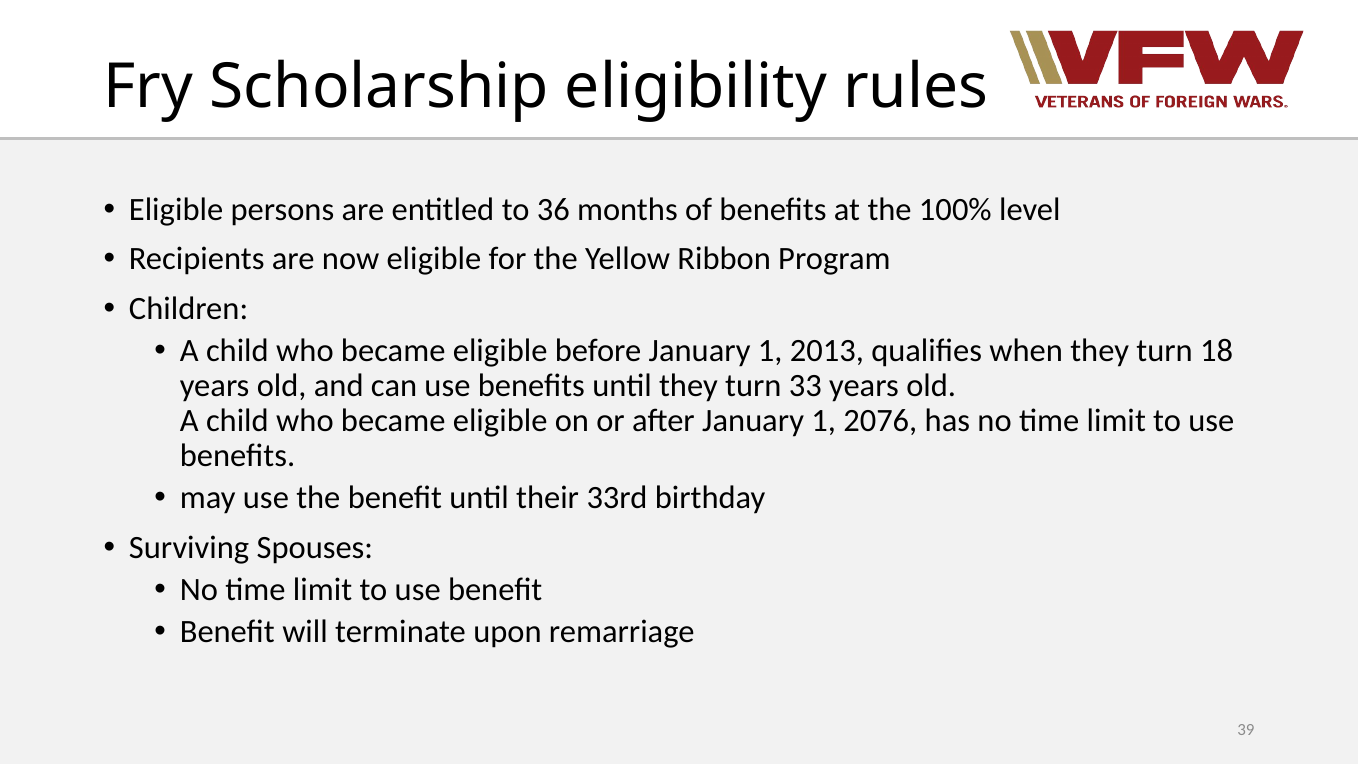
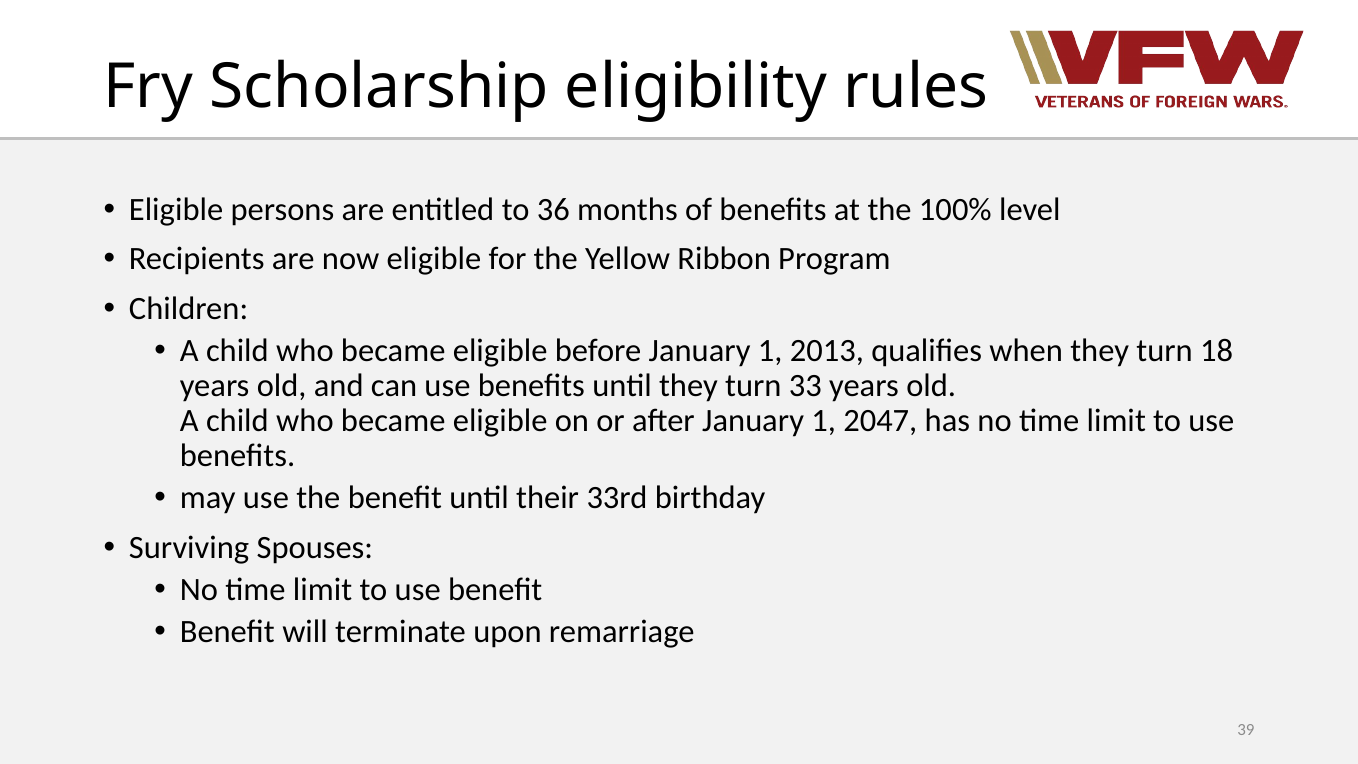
2076: 2076 -> 2047 (880, 421)
